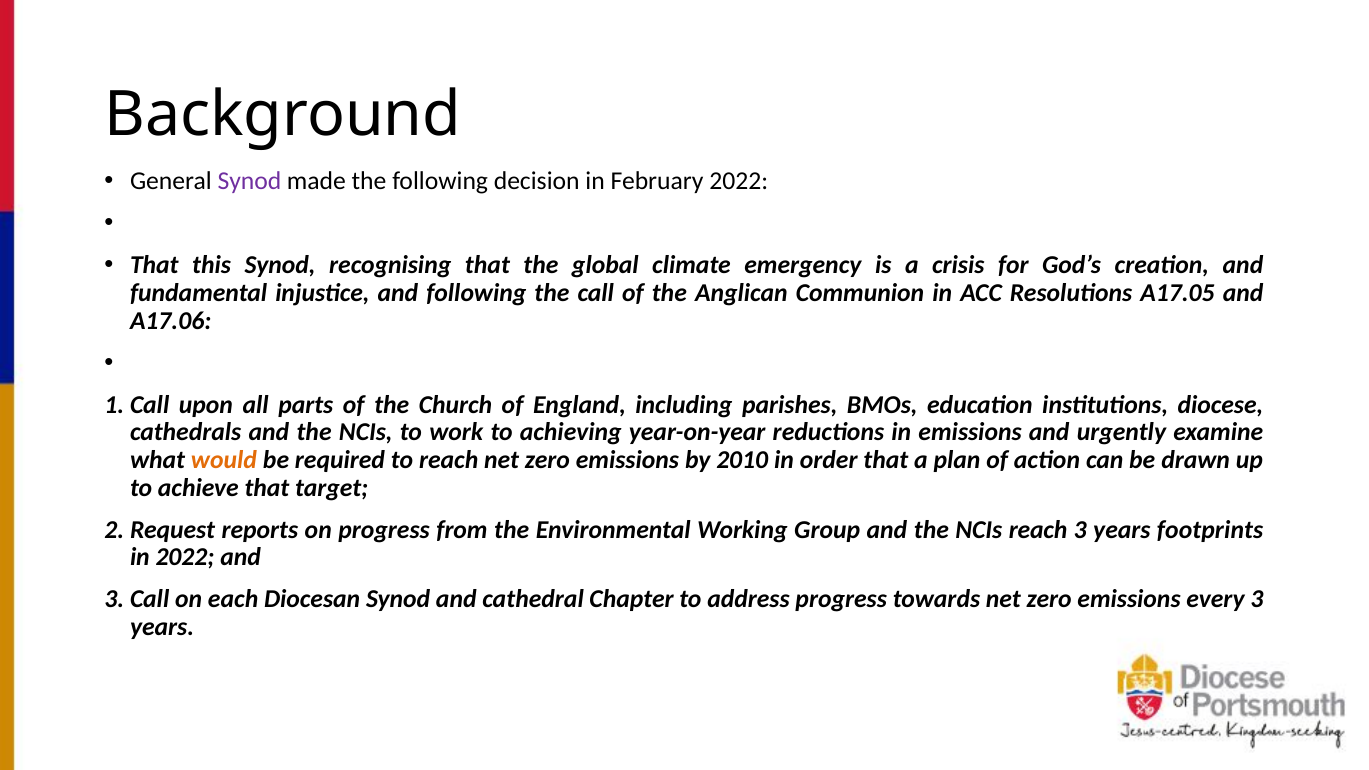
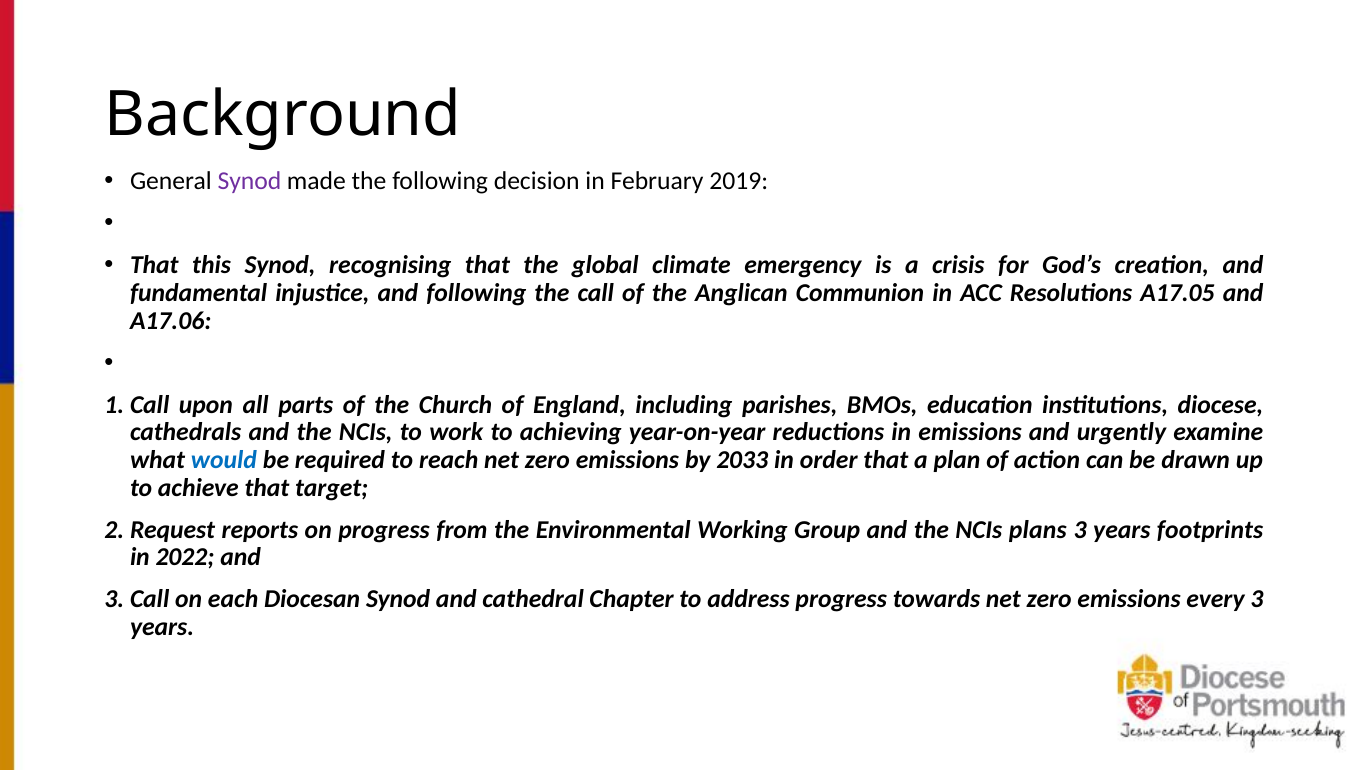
February 2022: 2022 -> 2019 (739, 181)
would colour: orange -> blue (224, 460)
2010: 2010 -> 2033 (742, 460)
NCIs reach: reach -> plans (1038, 530)
